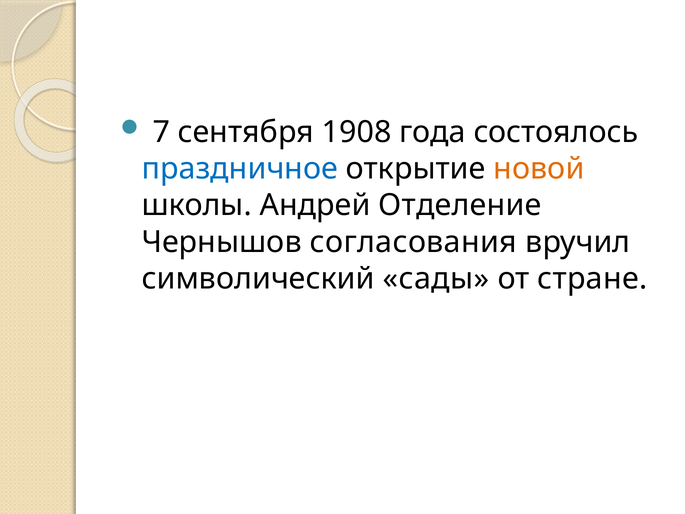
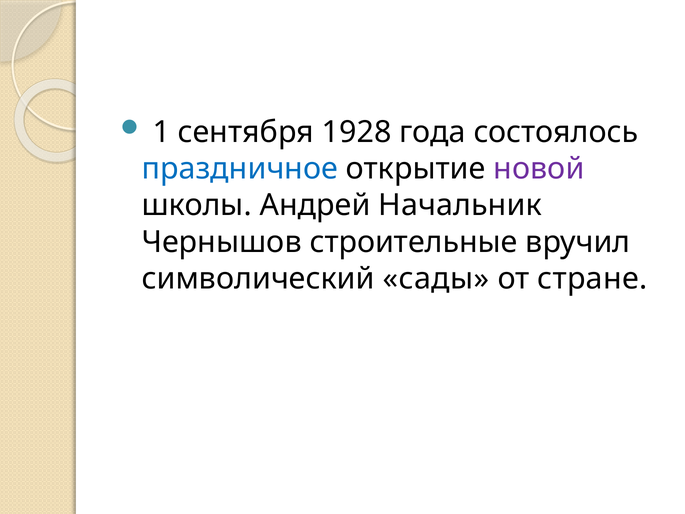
7: 7 -> 1 (161, 132)
1908: 1908 -> 1928 (357, 132)
новой colour: orange -> purple (539, 169)
Отделение: Отделение -> Начальник (460, 205)
согласования: согласования -> строительные (414, 242)
